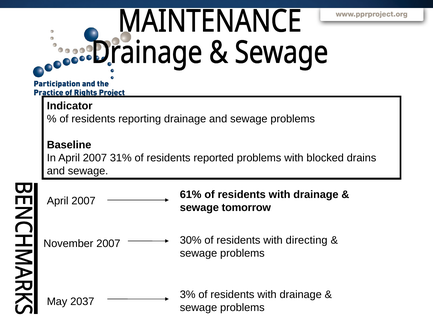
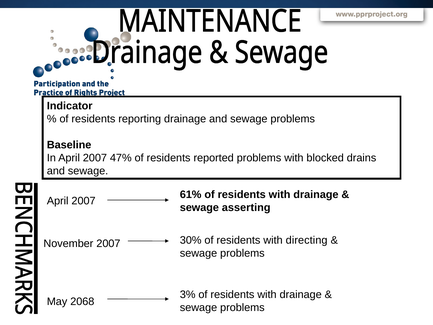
31%: 31% -> 47% (121, 158)
tomorrow: tomorrow -> asserting (246, 207)
2037: 2037 -> 2068 (82, 301)
